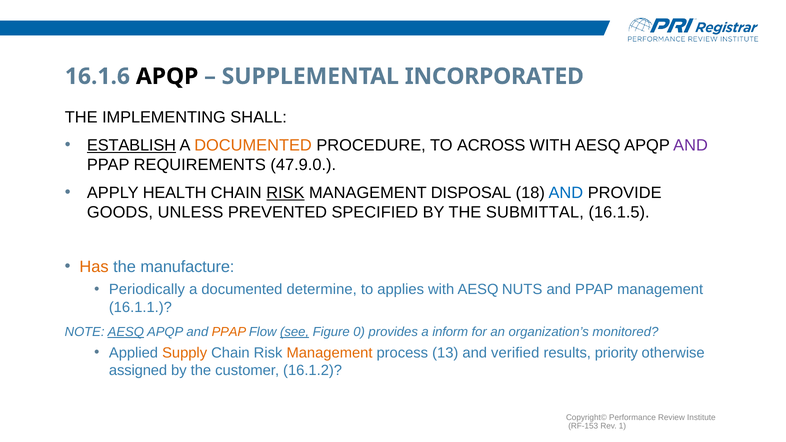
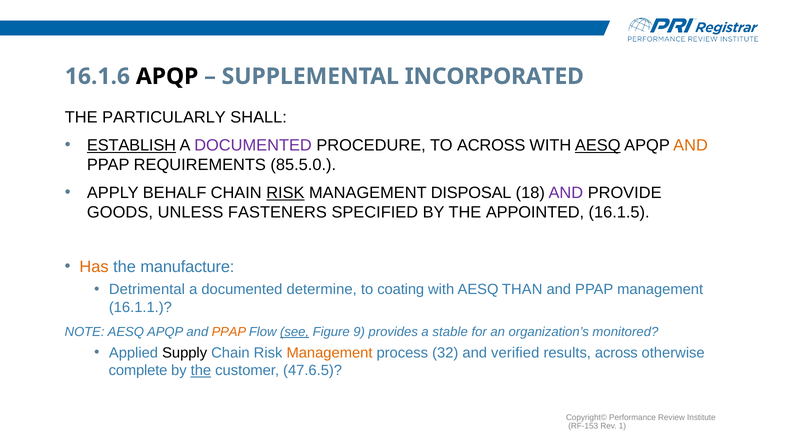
IMPLEMENTING: IMPLEMENTING -> PARTICULARLY (164, 117)
DOCUMENTED colour: orange -> purple (253, 145)
AESQ underline: none -> present (598, 145)
AND colour: purple -> orange (691, 145)
47.9.0: 47.9.0 -> 85.5.0 (303, 165)
HEALTH: HEALTH -> BEHALF (175, 193)
AND colour: blue -> purple (566, 193)
PREVENTED: PREVENTED -> FASTENERS (277, 212)
SUBMITTAL: SUBMITTAL -> APPOINTED (535, 212)
Periodically: Periodically -> Detrimental (147, 290)
applies: applies -> coating (401, 290)
NUTS: NUTS -> THAN (522, 290)
AESQ underline: present -> none (126, 332)
0: 0 -> 9 (359, 332)
inform: inform -> stable (450, 332)
Supply colour: orange -> black (185, 353)
13: 13 -> 32 (445, 353)
results priority: priority -> across (616, 353)
assigned: assigned -> complete (138, 371)
the underline: none -> present (201, 371)
16.1.2: 16.1.2 -> 47.6.5 (313, 371)
